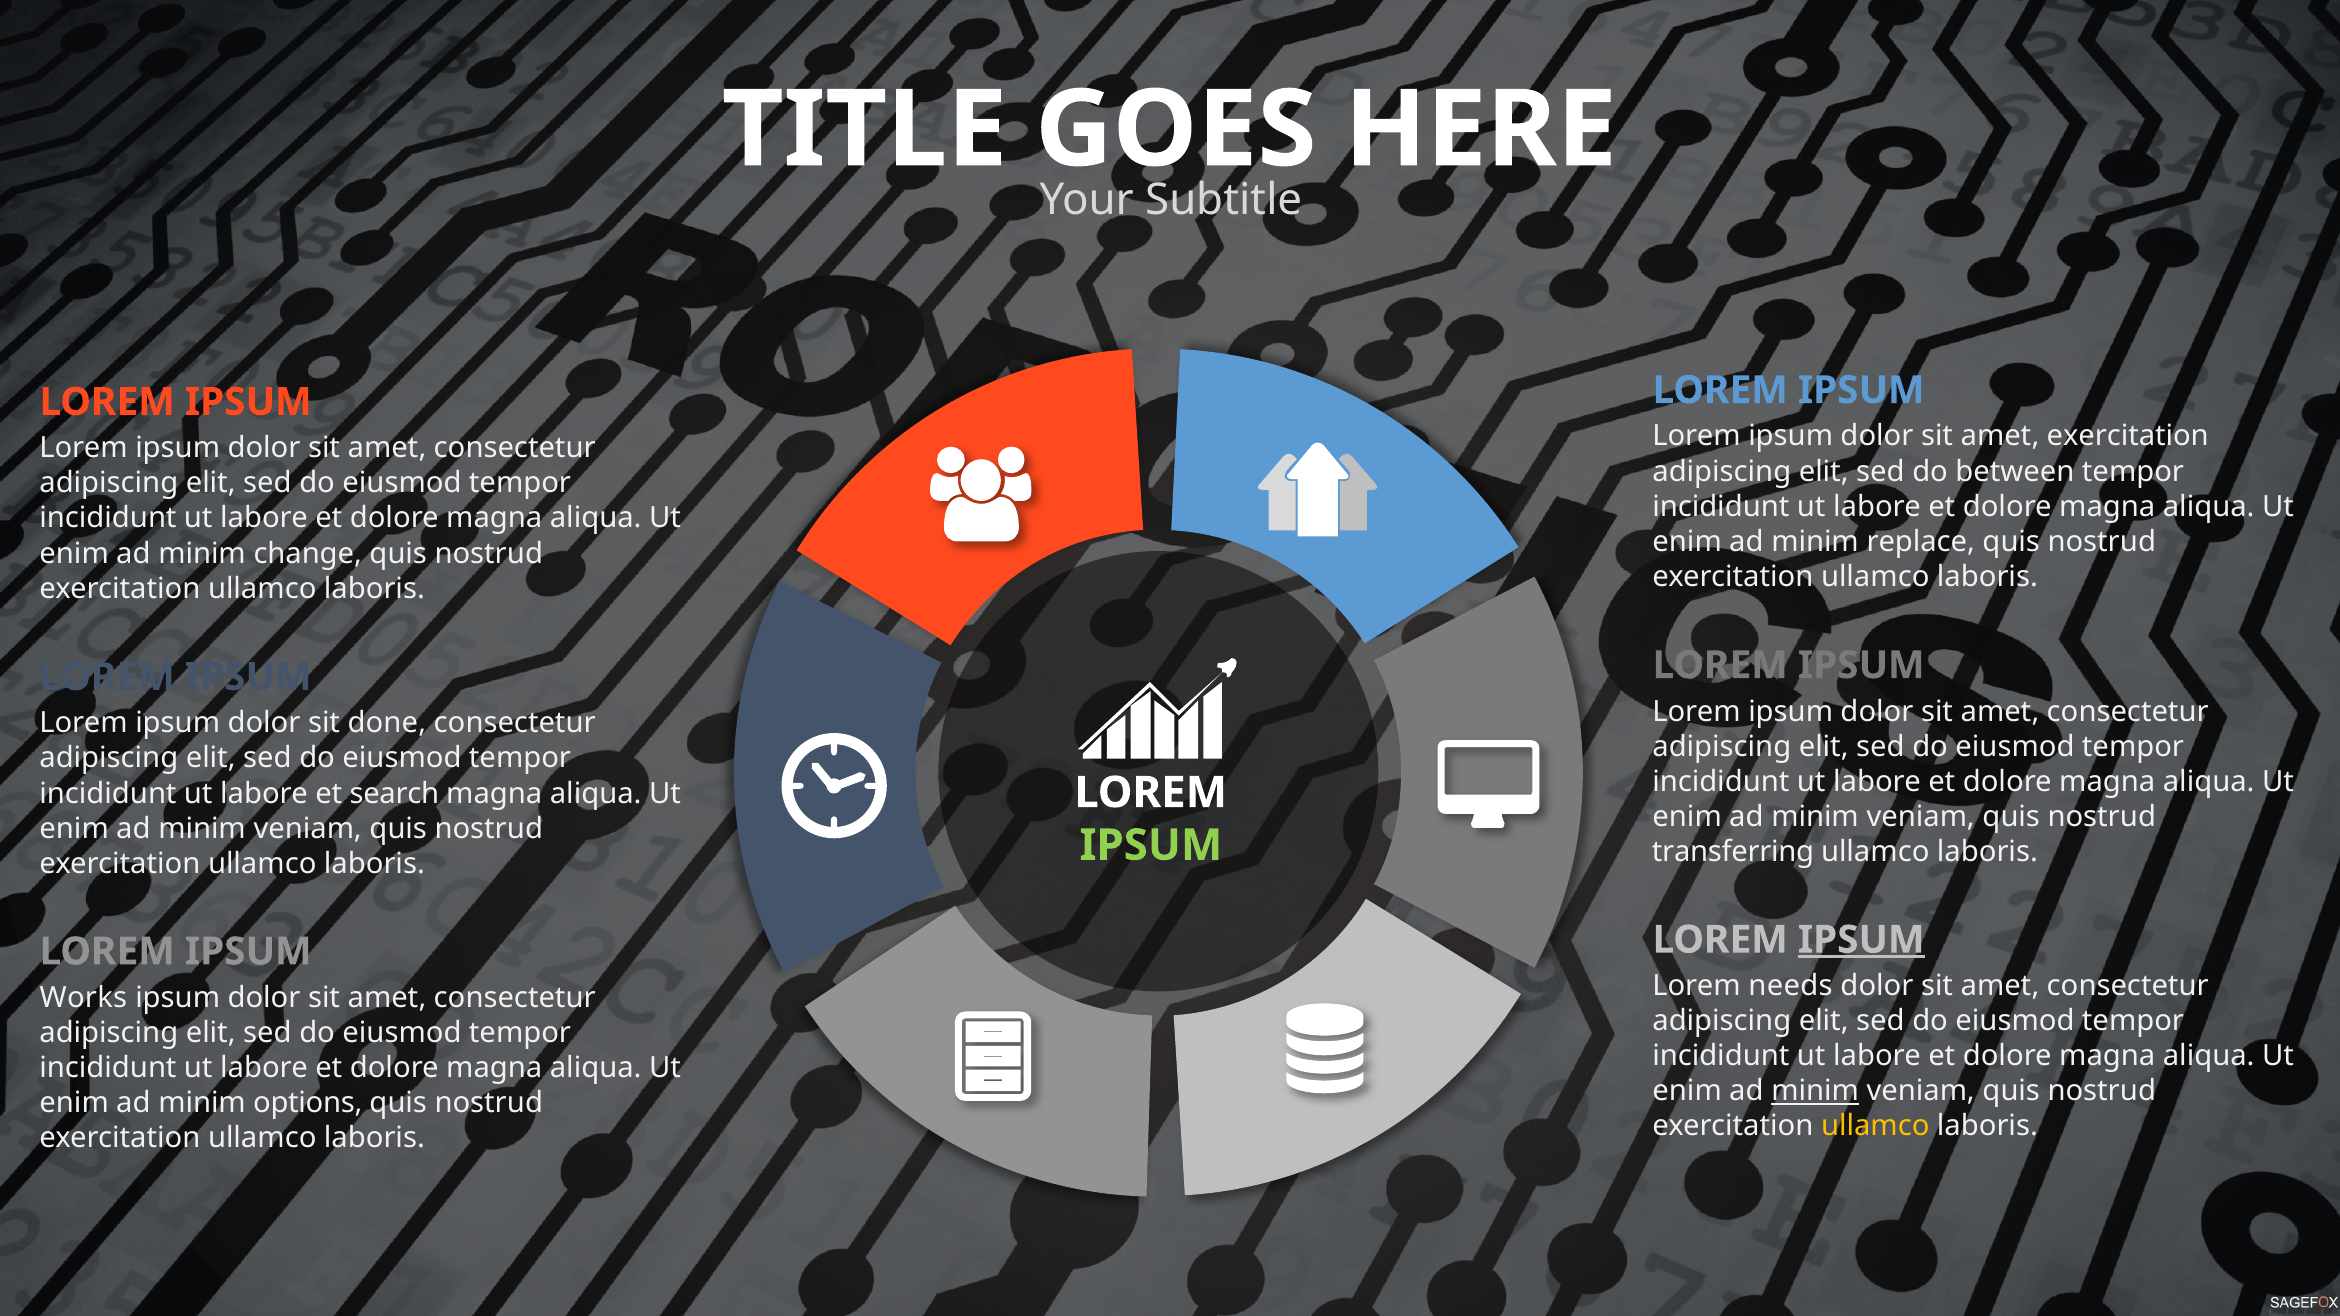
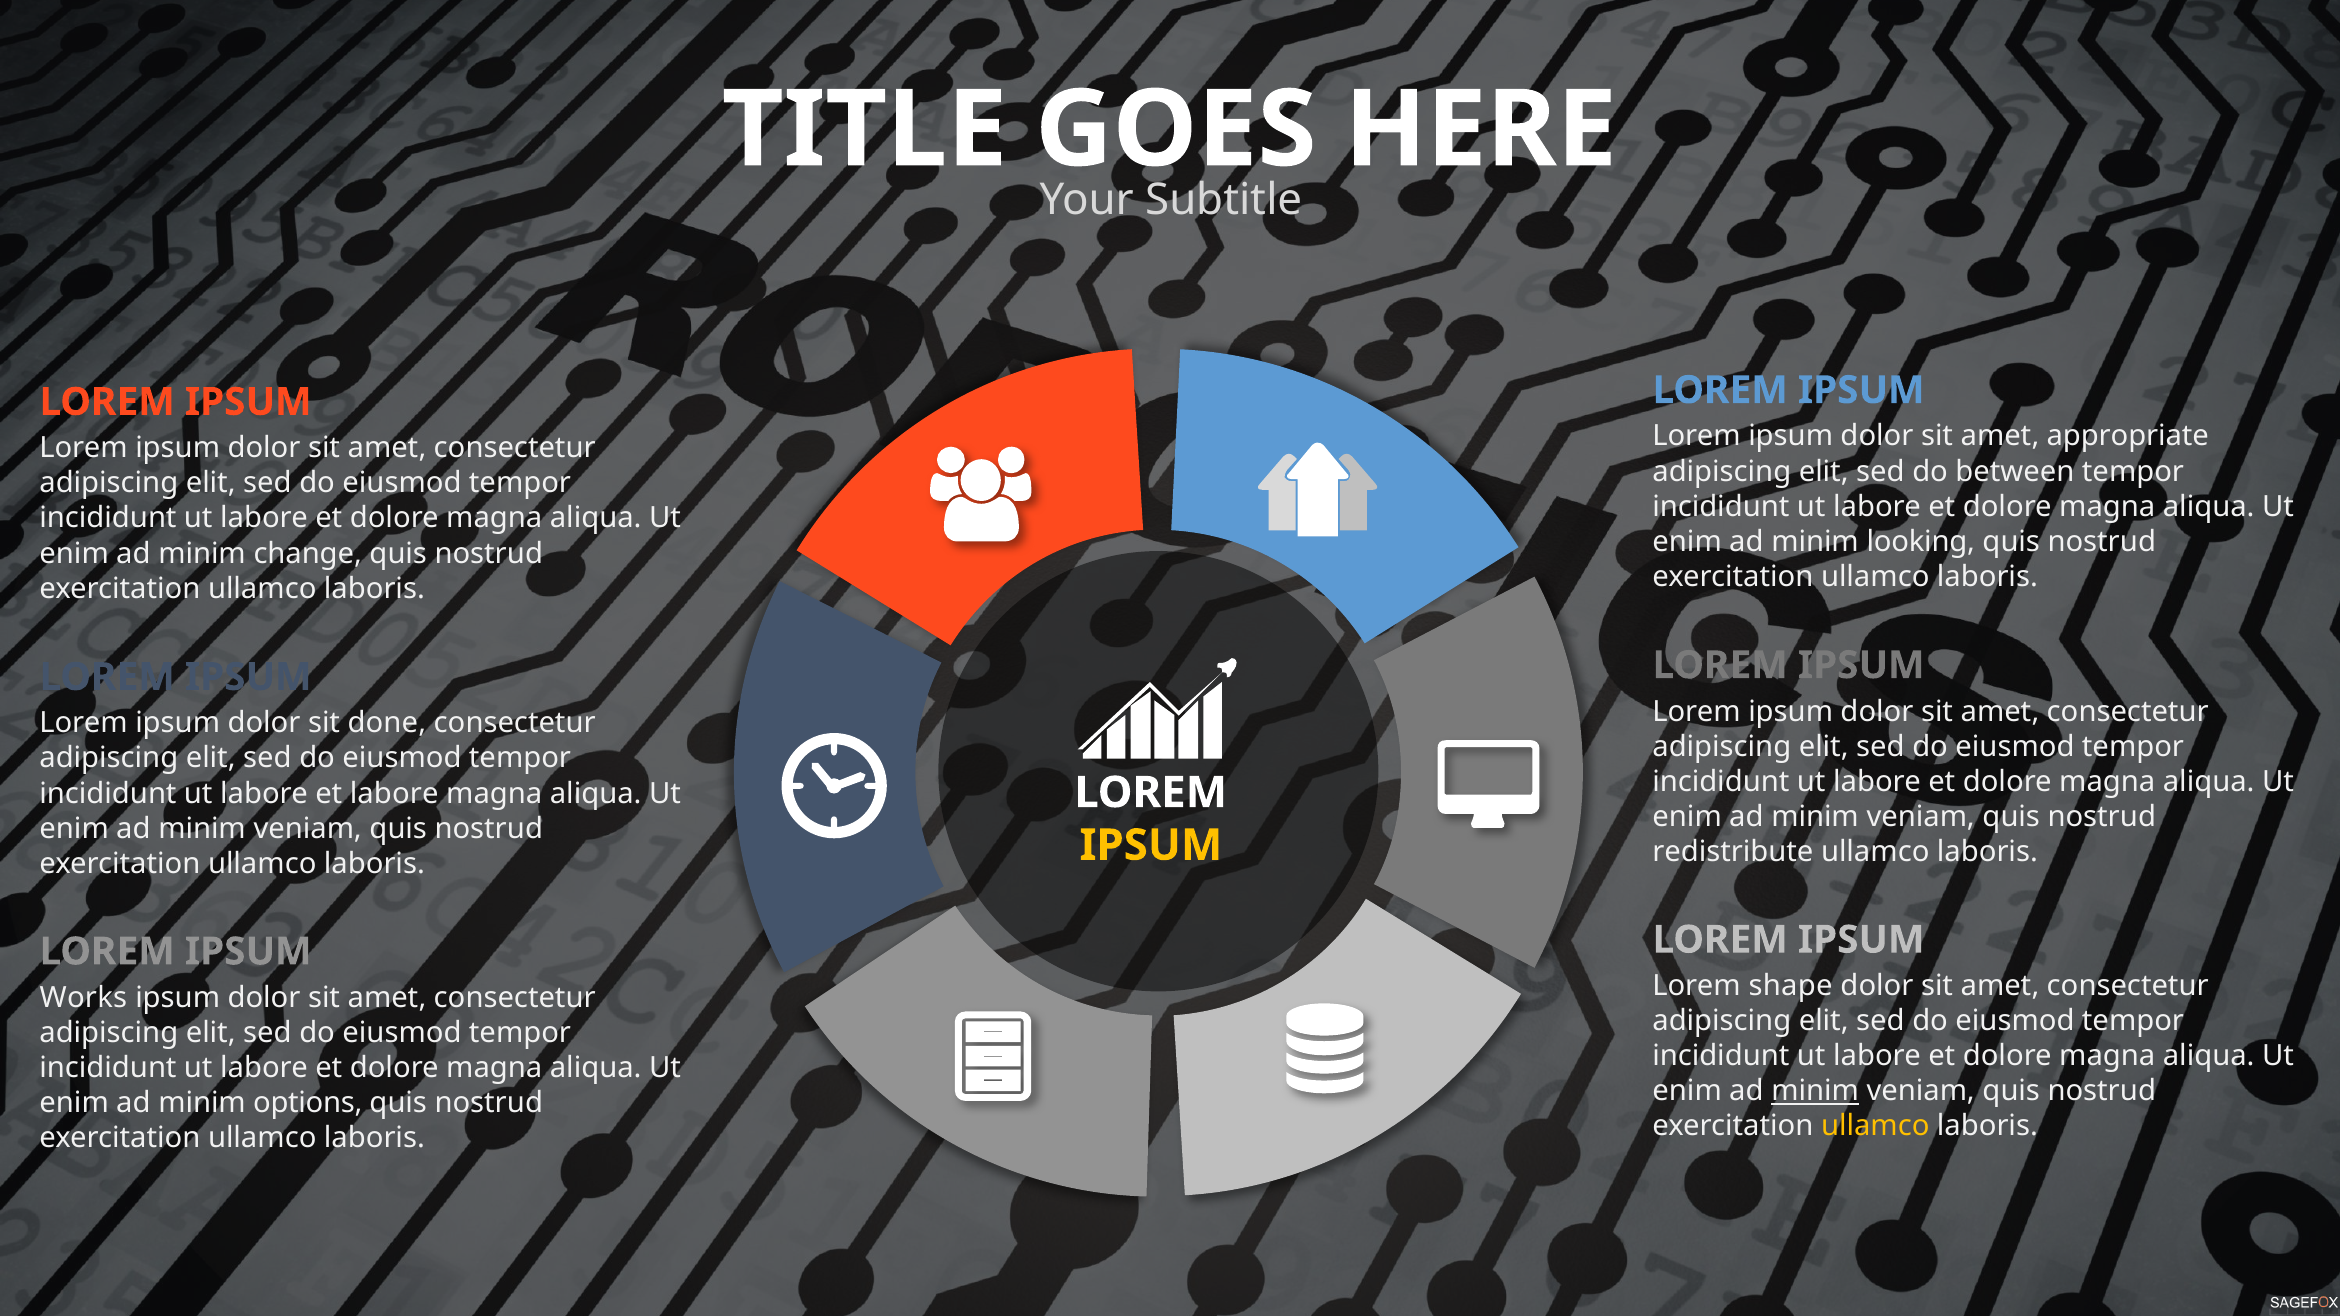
amet exercitation: exercitation -> appropriate (2128, 436)
replace: replace -> looking (1921, 542)
et search: search -> labore (394, 794)
IPSUM colour: light green -> yellow (1151, 845)
transferring: transferring -> redistribute (1733, 852)
IPSUM underline: present -> none (1861, 940)
needs: needs -> shape (1791, 986)
